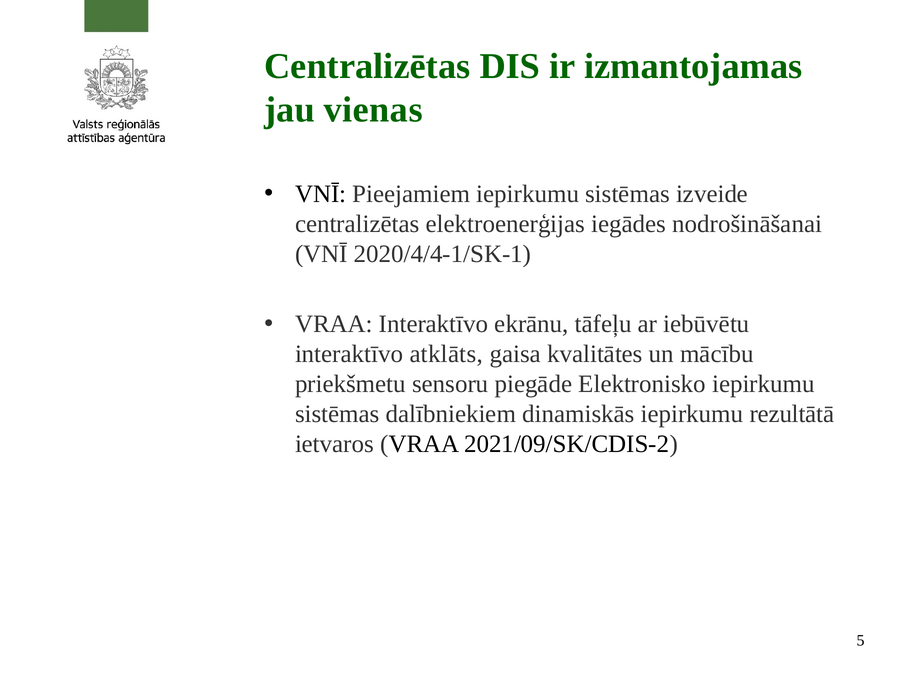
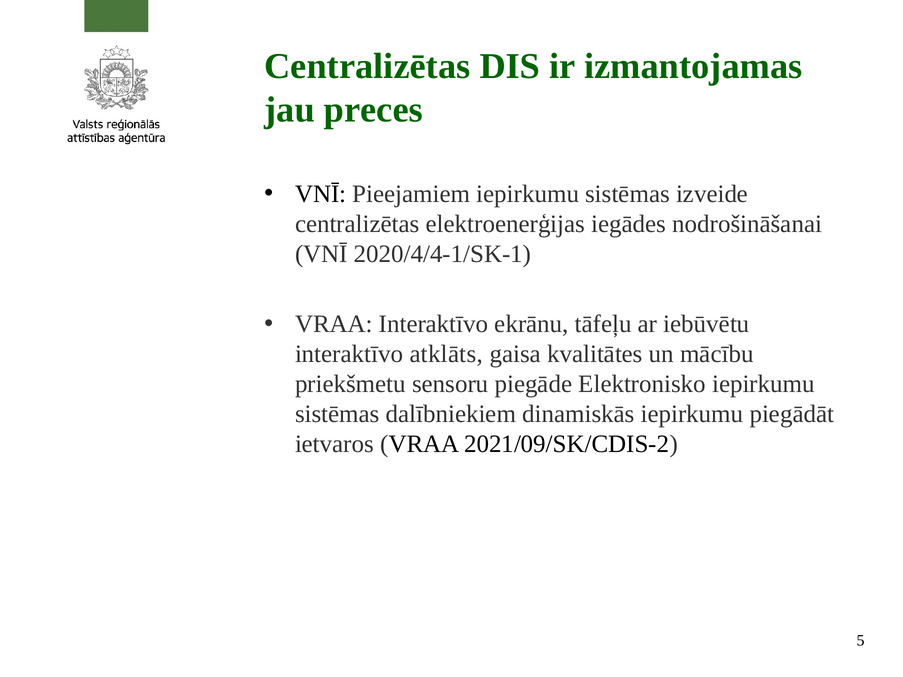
vienas: vienas -> preces (373, 110)
rezultātā: rezultātā -> piegādāt (792, 414)
